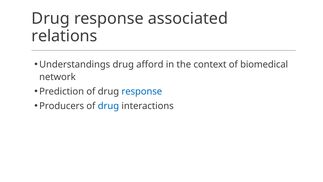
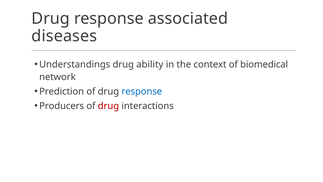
relations: relations -> diseases (64, 36)
afford: afford -> ability (150, 64)
drug colour: blue -> red (108, 106)
